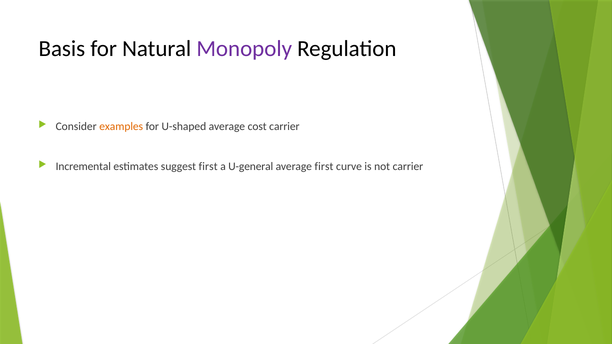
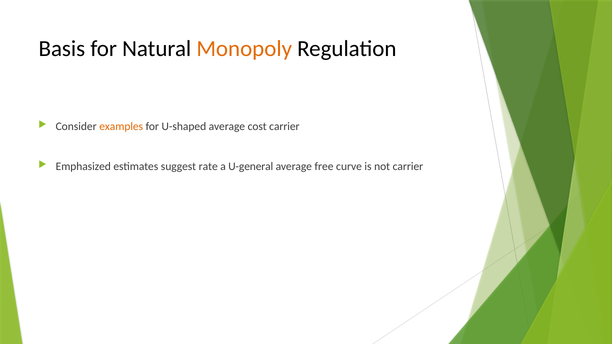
Monopoly colour: purple -> orange (244, 49)
Incremental: Incremental -> Emphasized (83, 167)
suggest first: first -> rate (208, 167)
average first: first -> free (324, 167)
